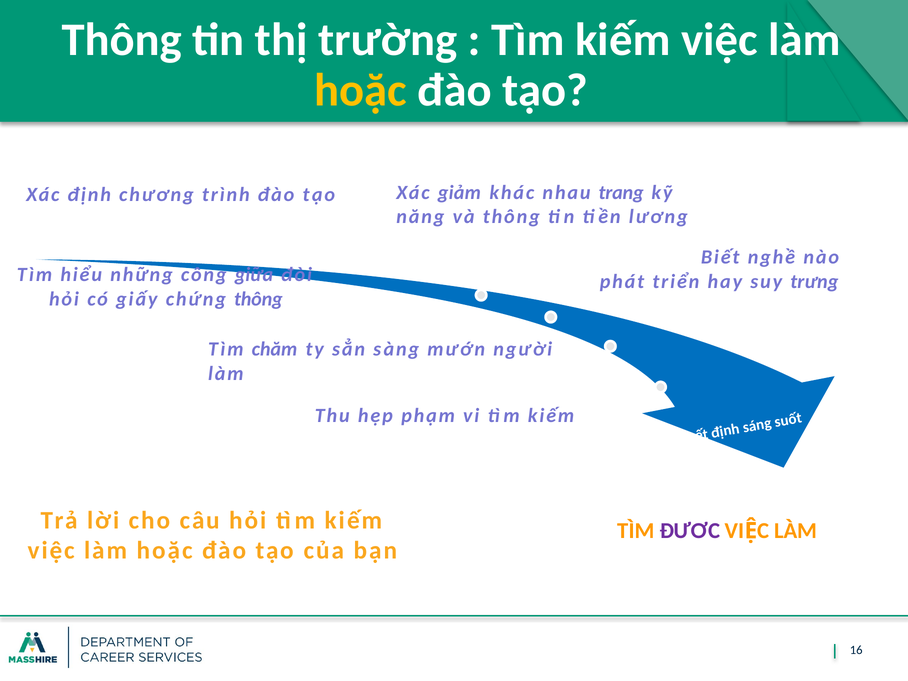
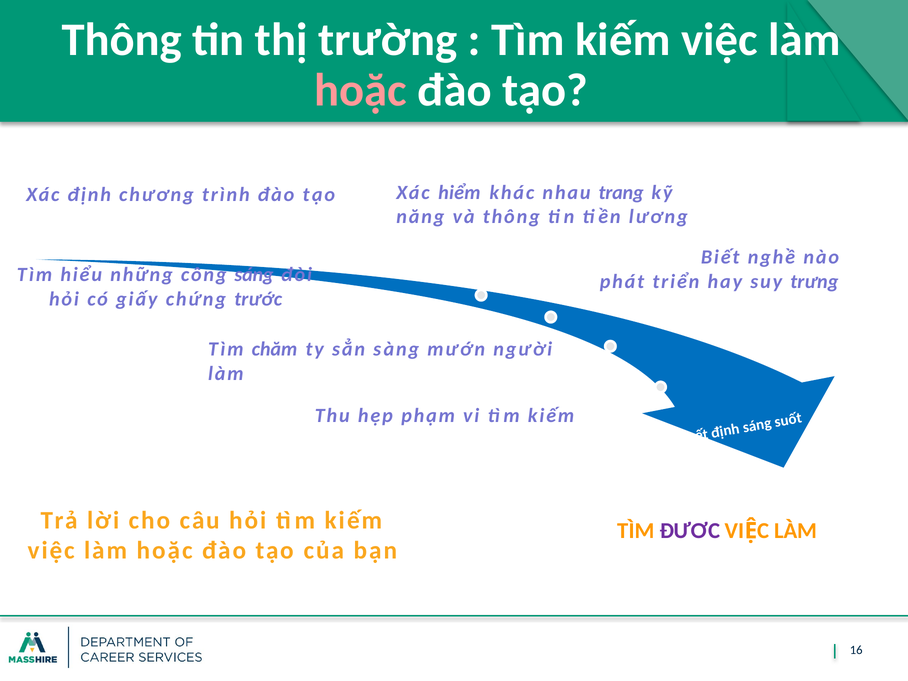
hoặc colour: yellow -> pink (361, 90)
giảm: giảm -> hiểm (459, 192)
công giữa: giữa -> sáng (254, 275)
chứng thông: thông -> trước (258, 299)
